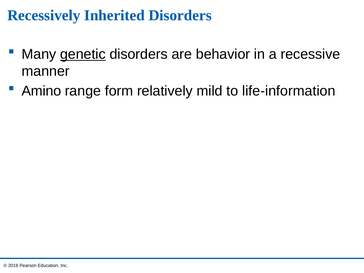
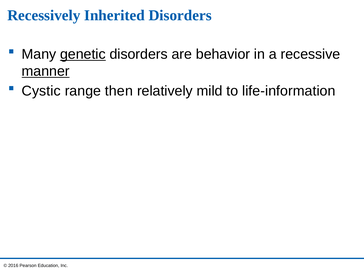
manner underline: none -> present (46, 71)
Amino: Amino -> Cystic (41, 91)
form: form -> then (119, 91)
